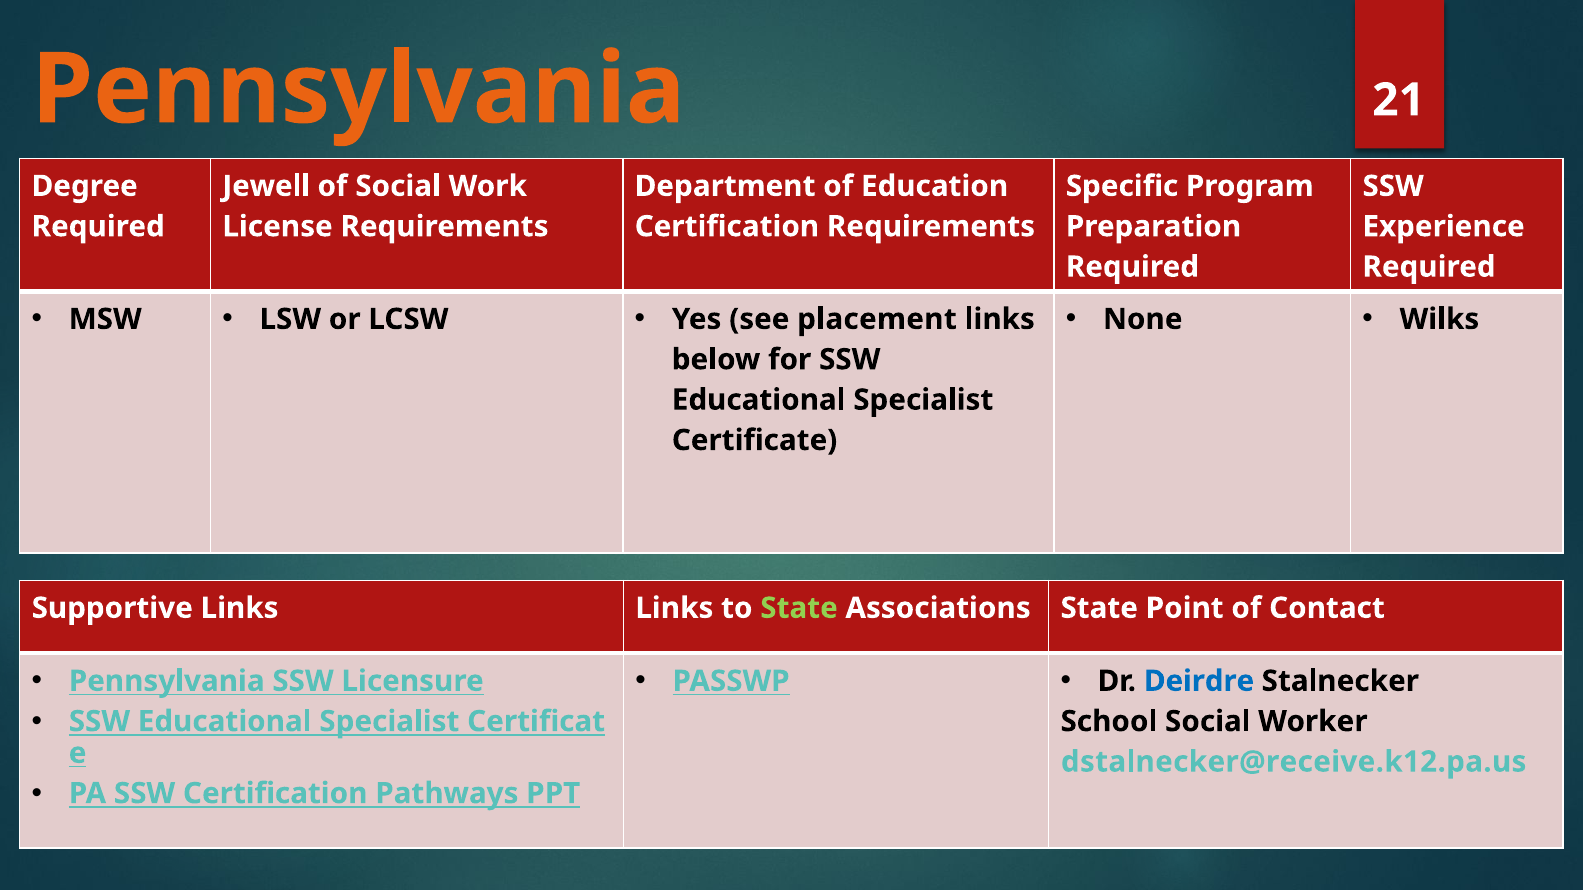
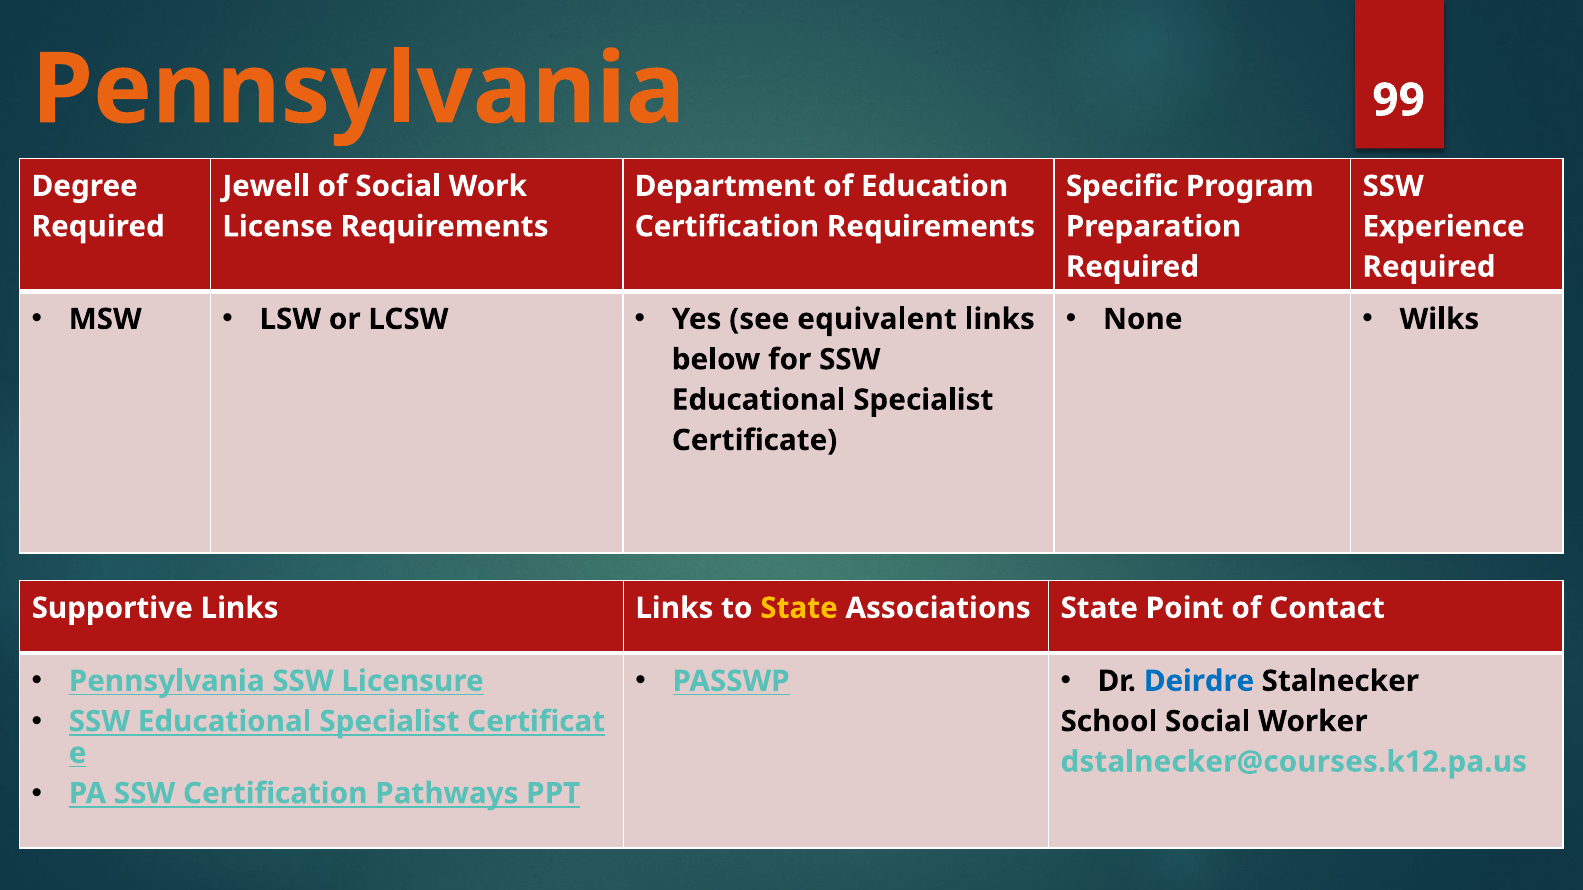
21: 21 -> 99 (1399, 100)
placement: placement -> equivalent (877, 319)
State colour: light green -> yellow (799, 608)
dstalnecker@receive.k12.pa.us: dstalnecker@receive.k12.pa.us -> dstalnecker@courses.k12.pa.us (1294, 762)
